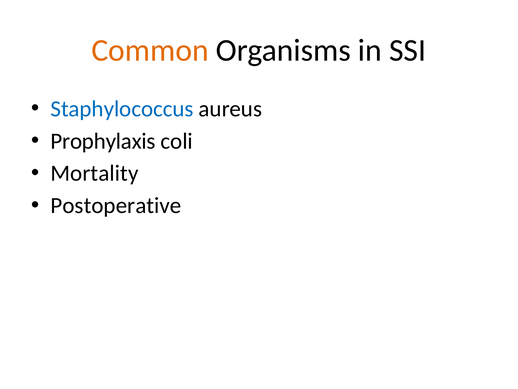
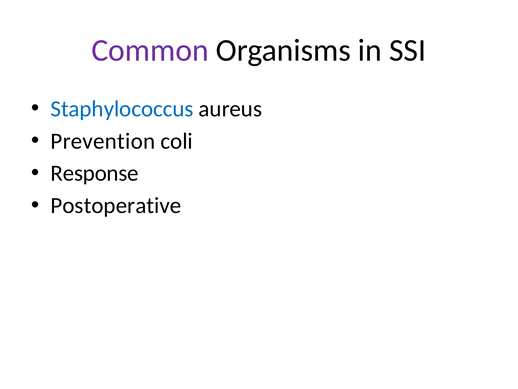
Common colour: orange -> purple (150, 50)
Prophylaxis: Prophylaxis -> Prevention (103, 141)
Mortality: Mortality -> Response (95, 173)
